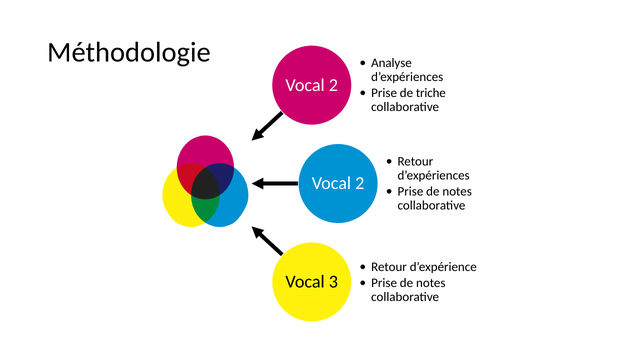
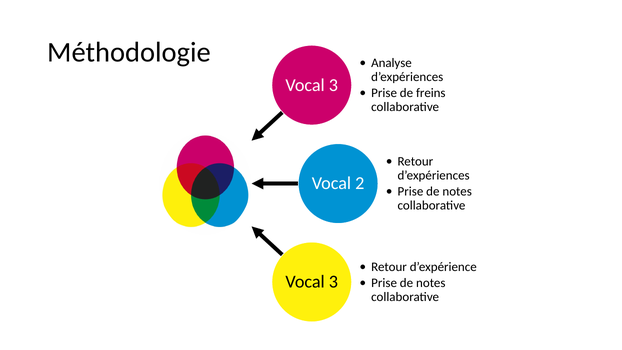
2: 2 -> 3 (333, 85)
triche: triche -> freins (431, 93)
